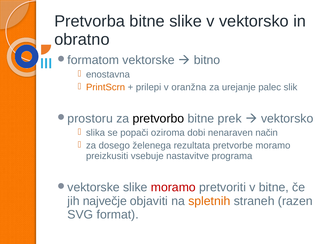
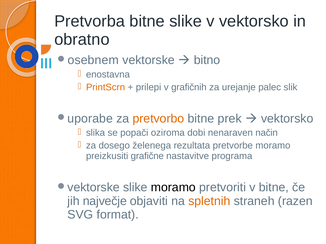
formatom: formatom -> osebnem (93, 60)
oranžna: oranžna -> grafičnih (189, 87)
prostoru: prostoru -> uporabe (90, 119)
pretvorbo colour: black -> orange (158, 119)
vsebuje: vsebuje -> grafične (147, 156)
moramo colour: red -> black (173, 188)
